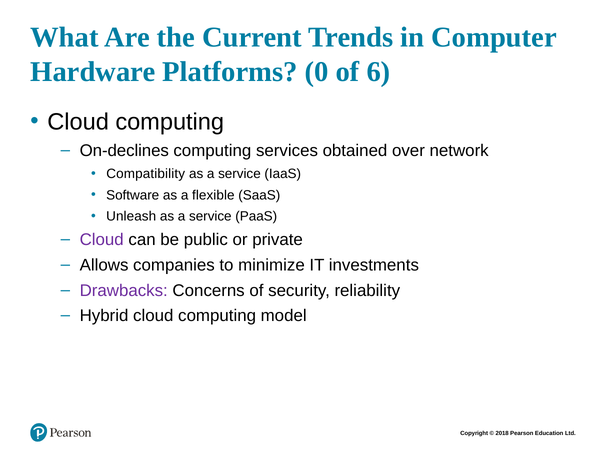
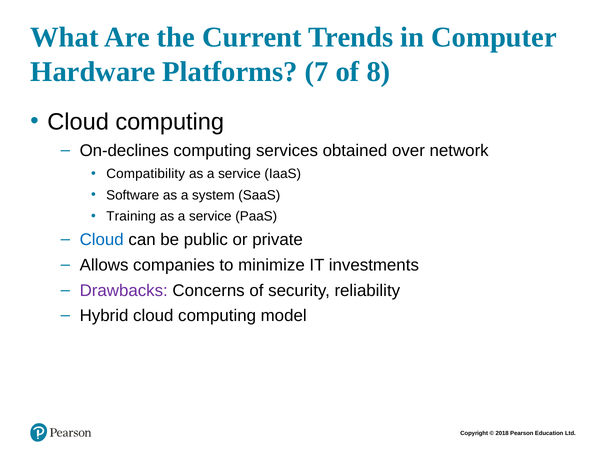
0: 0 -> 7 (317, 72)
6: 6 -> 8 (379, 72)
flexible: flexible -> system (213, 195)
Unleash: Unleash -> Training (131, 216)
Cloud colour: purple -> blue (102, 240)
